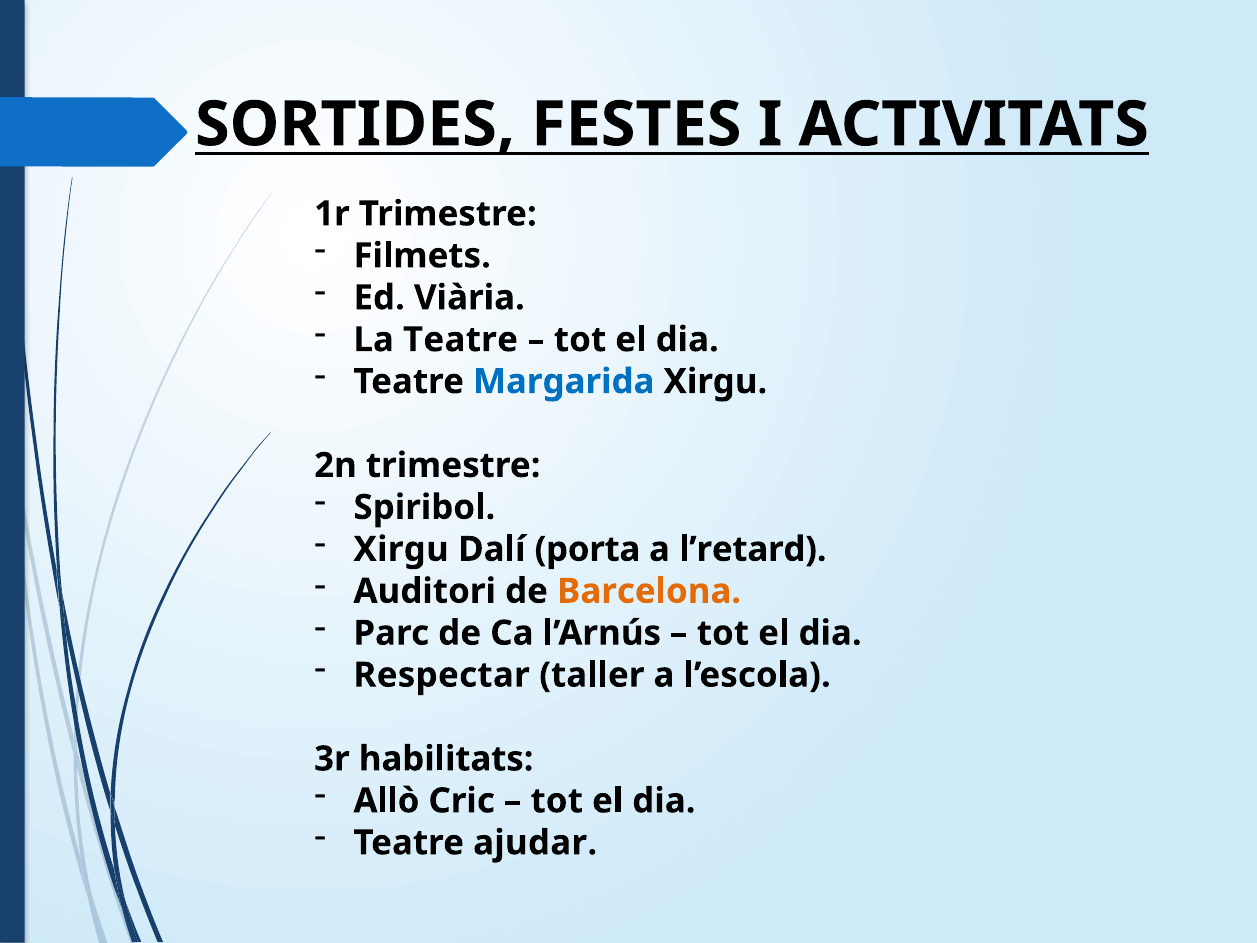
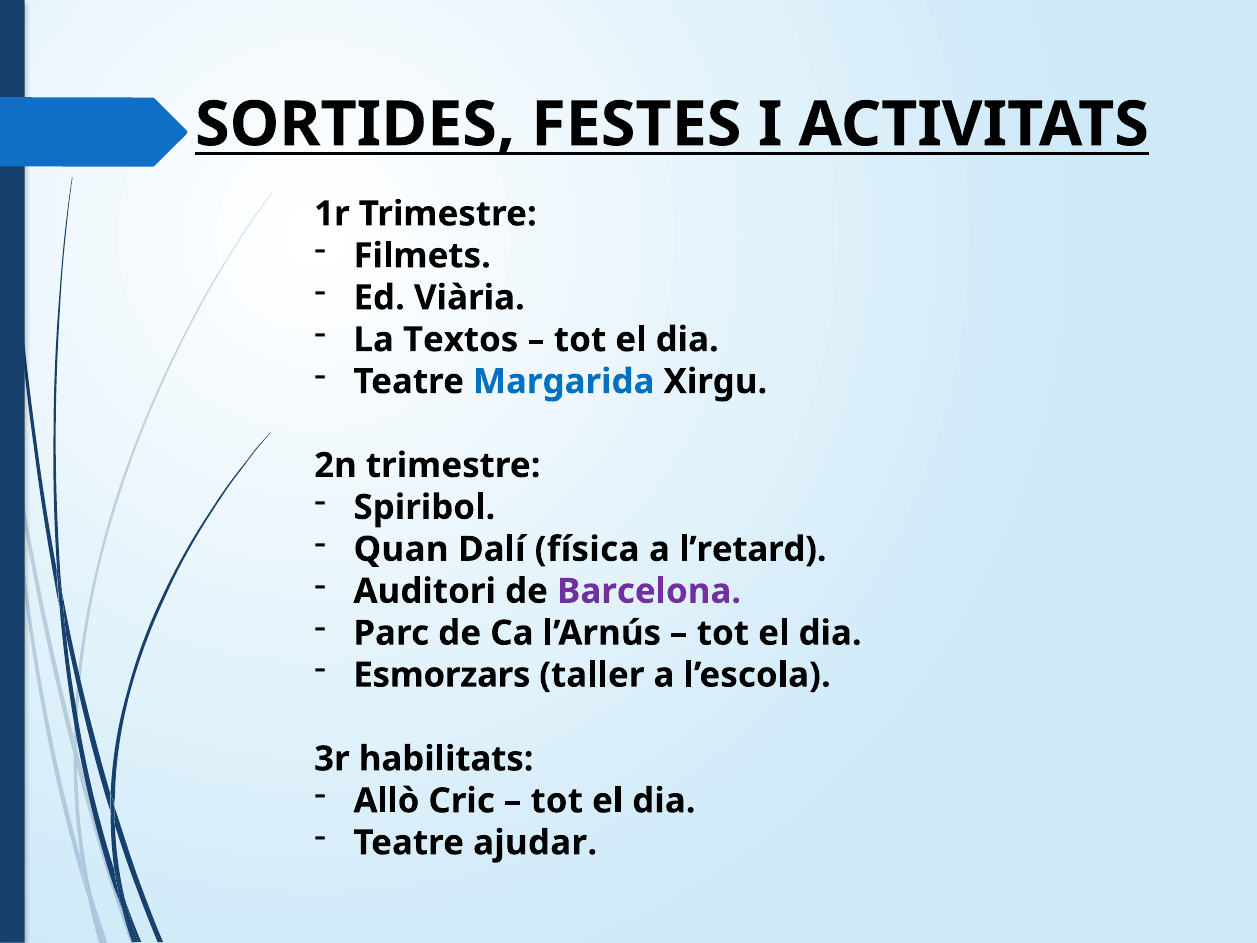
La Teatre: Teatre -> Textos (461, 340)
Xirgu: Xirgu -> Quan (401, 549)
porta: porta -> física (587, 549)
Barcelona colour: orange -> purple (649, 591)
Respectar: Respectar -> Esmorzars (442, 675)
